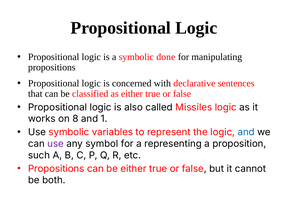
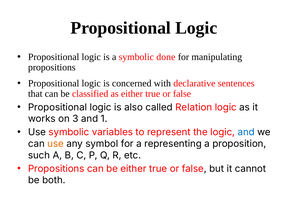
Missiles: Missiles -> Relation (194, 107)
8: 8 -> 3 (75, 119)
use colour: purple -> orange (56, 144)
